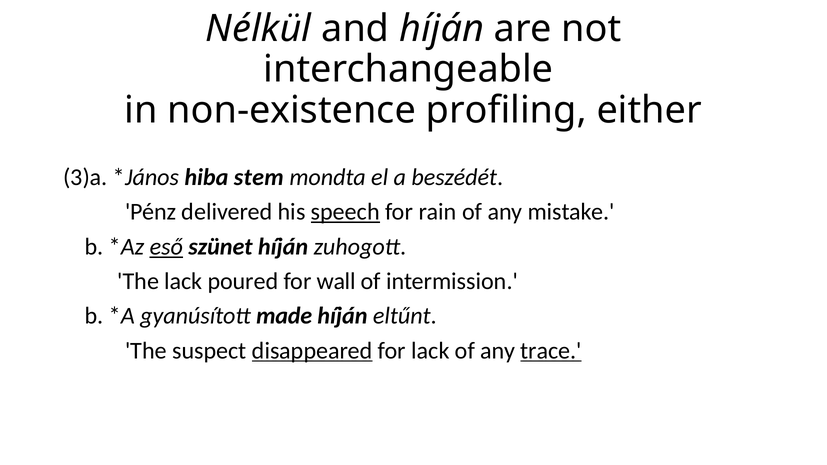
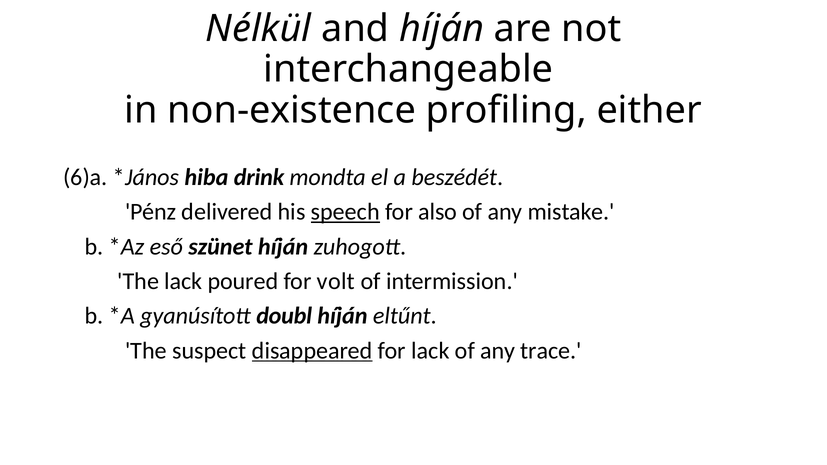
3)a: 3)a -> 6)a (85, 177)
stem: stem -> drink (259, 177)
rain: rain -> also (438, 212)
eső underline: present -> none (166, 247)
wall: wall -> volt (336, 281)
made: made -> doubl (284, 316)
trace underline: present -> none (551, 351)
